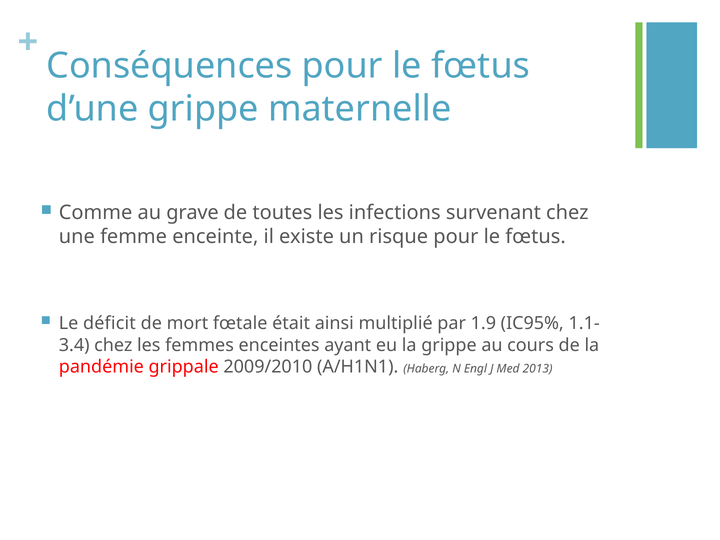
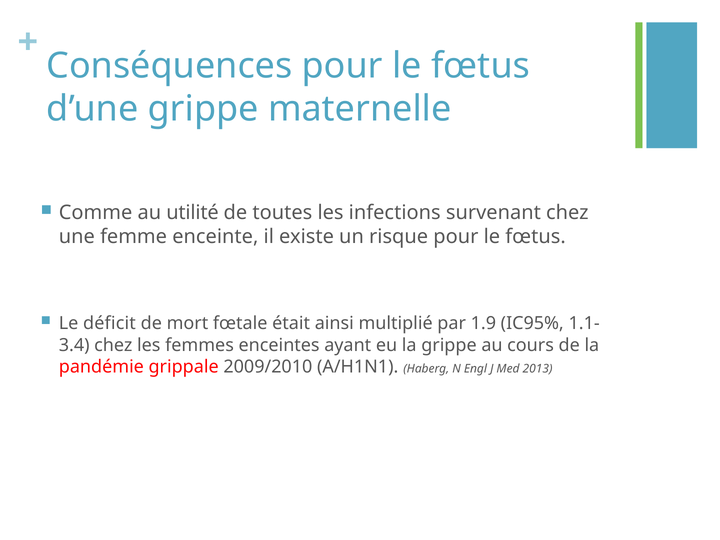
grave: grave -> utilité (193, 213)
